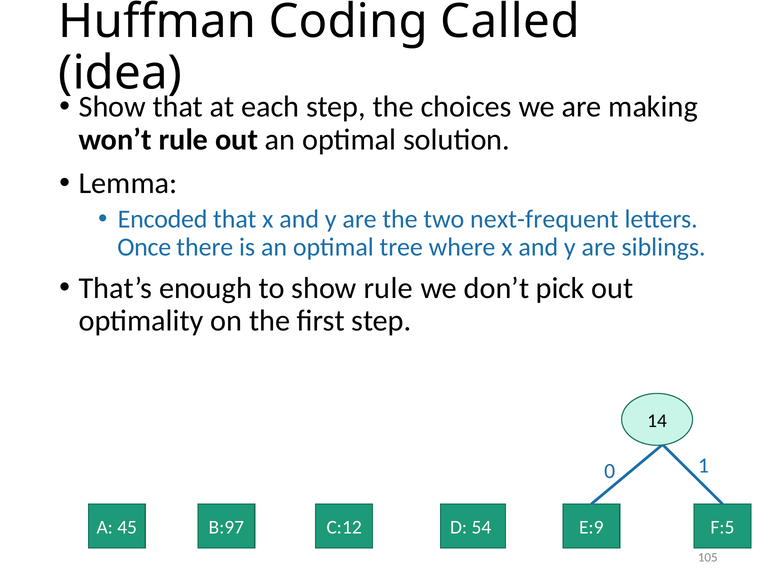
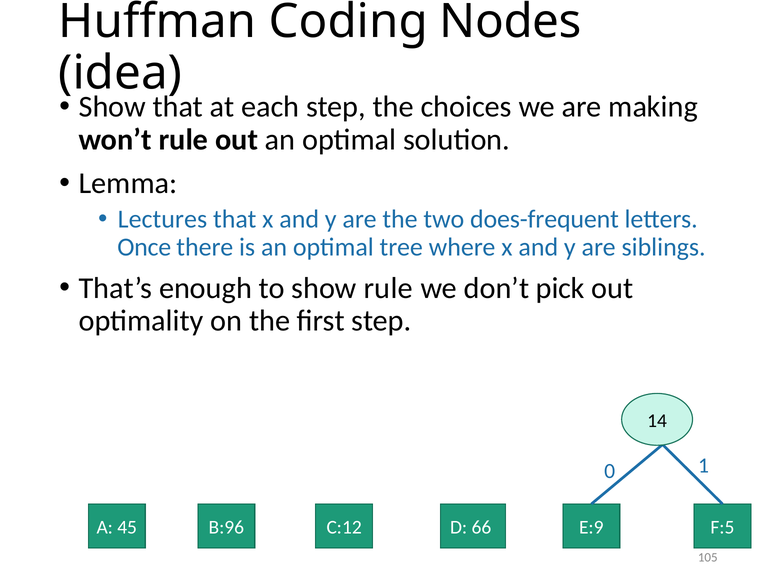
Called: Called -> Nodes (510, 22)
Encoded: Encoded -> Lectures (162, 219)
next-frequent: next-frequent -> does-frequent (544, 219)
B:97: B:97 -> B:96 (226, 528)
54: 54 -> 66 (481, 528)
